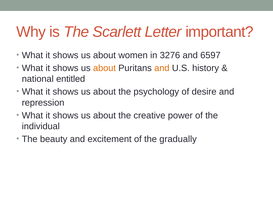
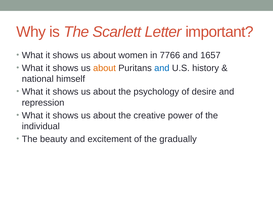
3276: 3276 -> 7766 (170, 55)
6597: 6597 -> 1657 (210, 55)
and colour: orange -> blue (162, 68)
entitled: entitled -> himself (71, 79)
